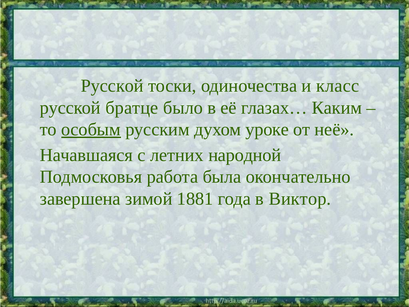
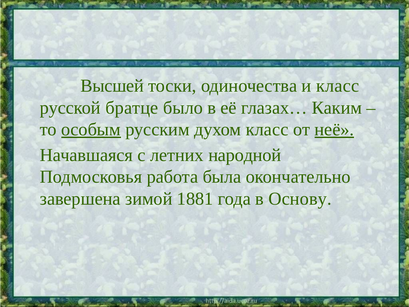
Русской: Русской -> Высшей (112, 86)
духом уроке: уроке -> класс (267, 129)
неё underline: none -> present (334, 129)
Виктор: Виктор -> Основу (300, 199)
